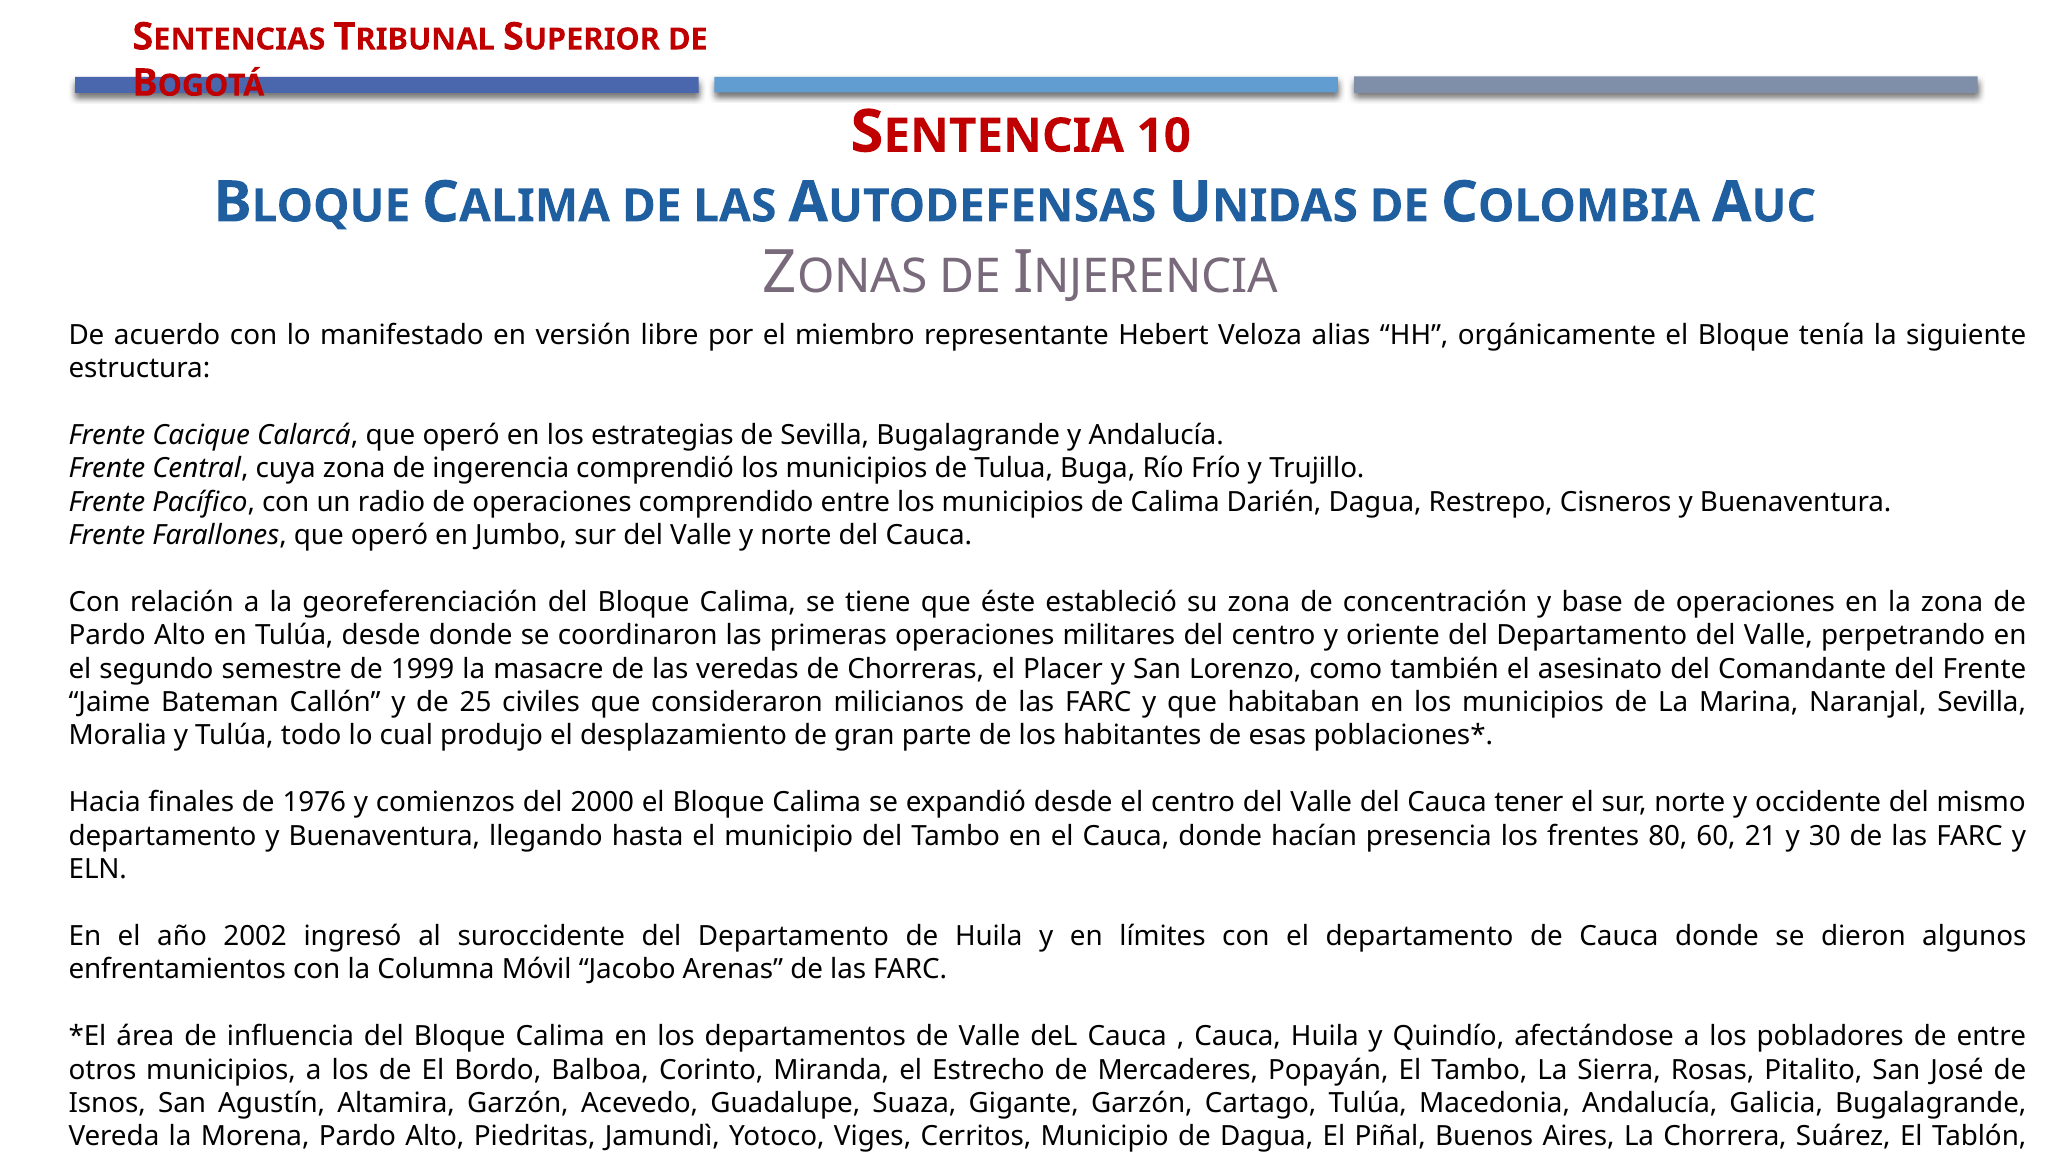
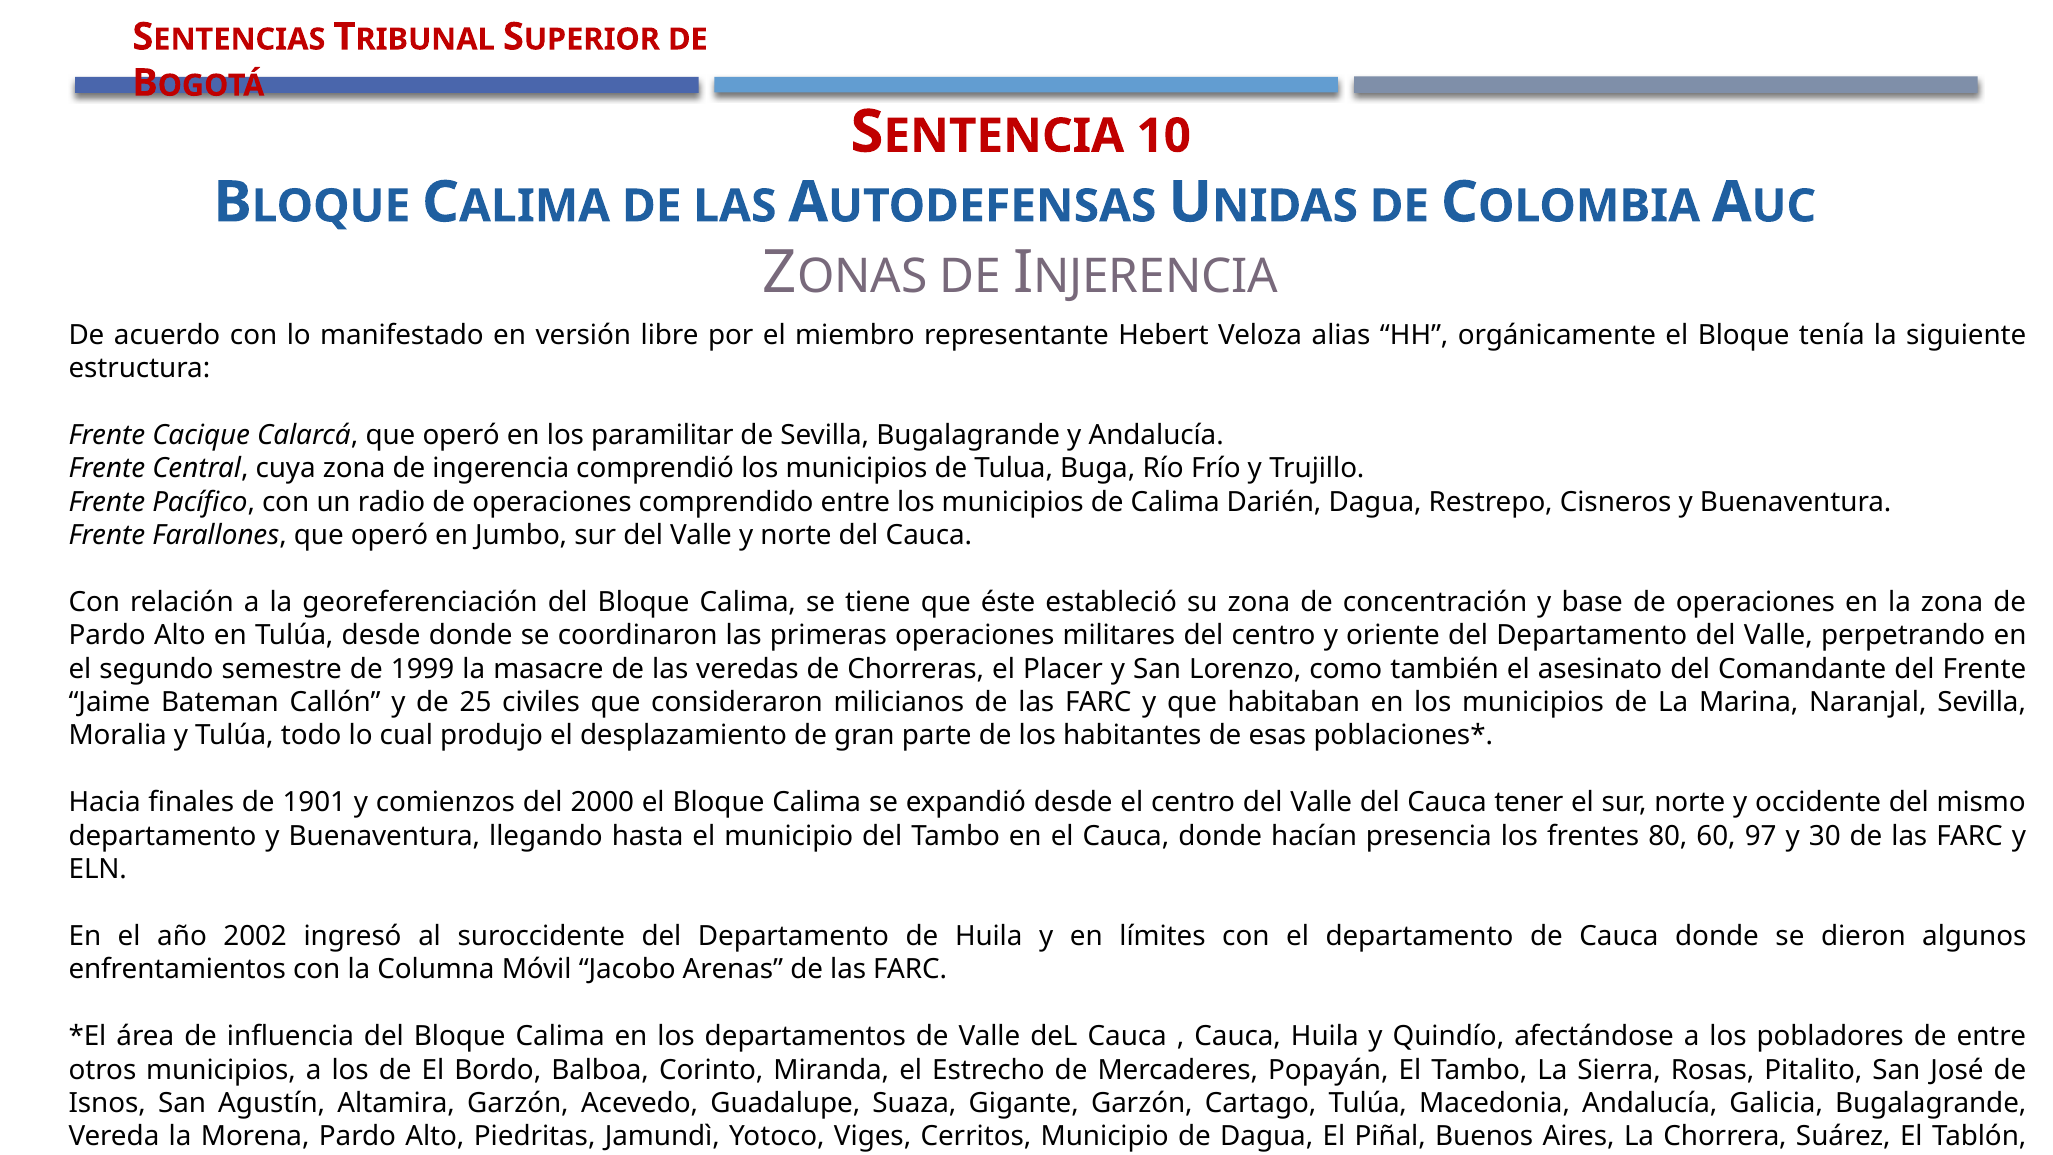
estrategias: estrategias -> paramilitar (662, 435)
1976: 1976 -> 1901 (314, 802)
21: 21 -> 97 (1761, 836)
